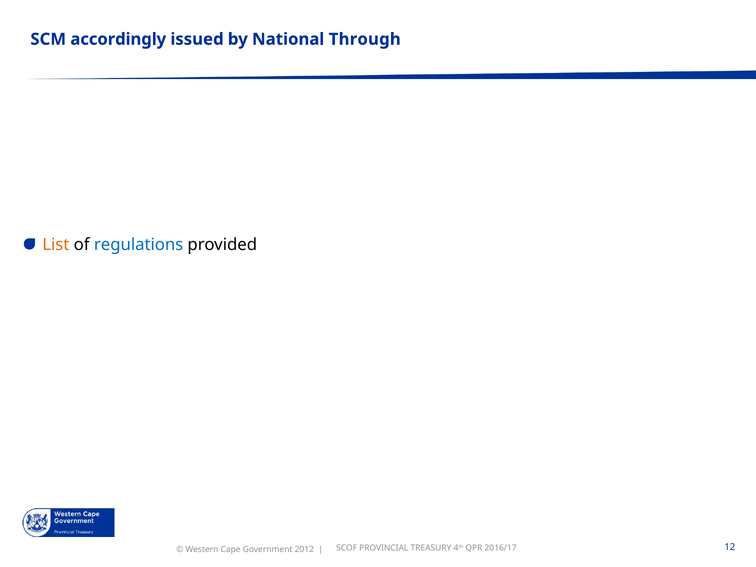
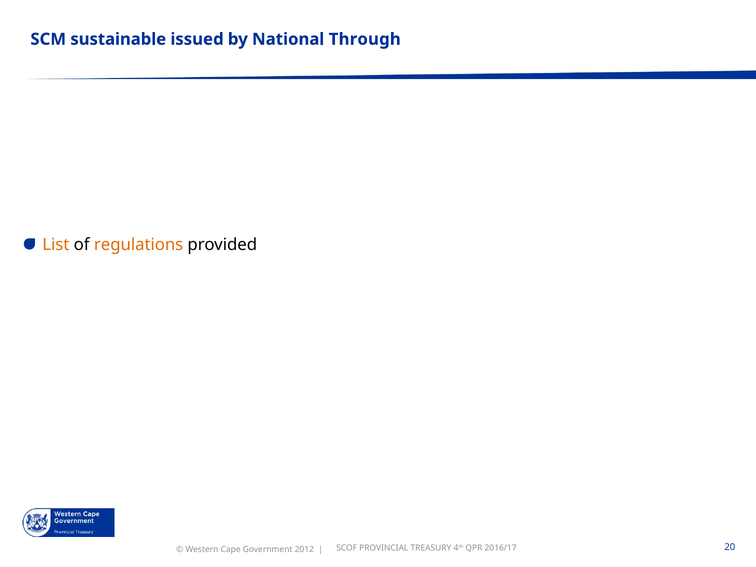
accordingly: accordingly -> sustainable (118, 39)
regulations colour: blue -> orange (139, 245)
12: 12 -> 20 (730, 547)
